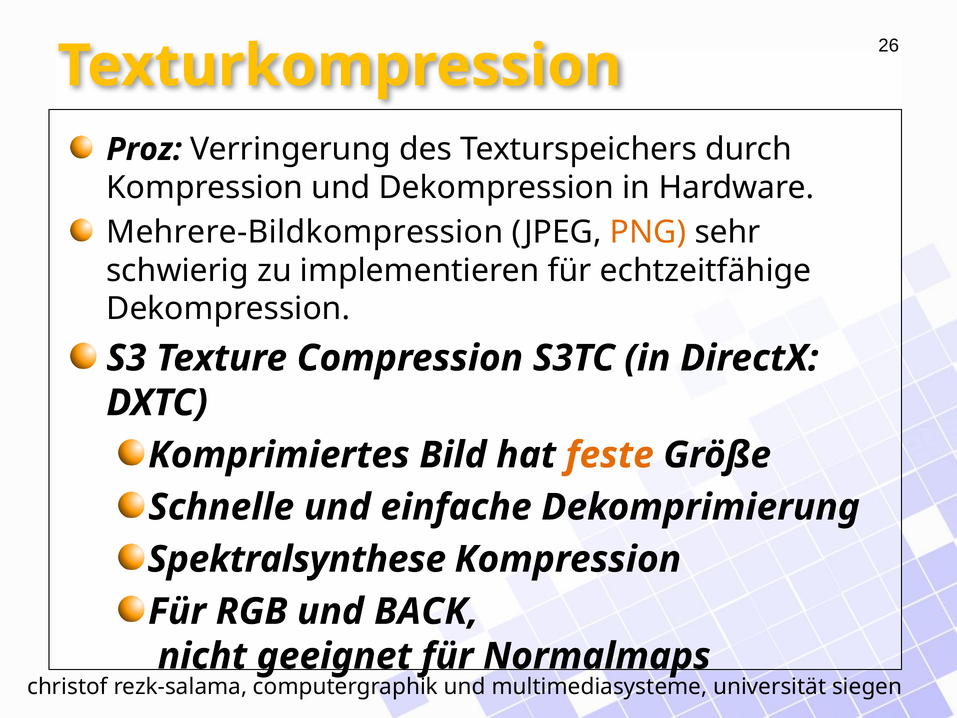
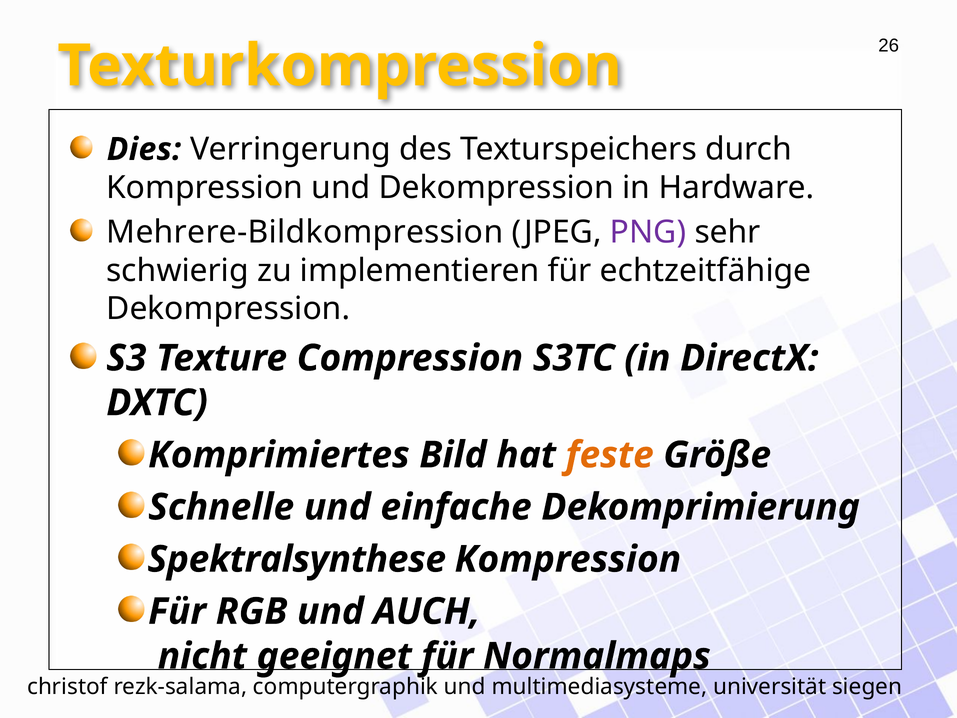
Proz: Proz -> Dies (144, 149)
PNG colour: orange -> purple (648, 232)
BACK: BACK -> AUCH (427, 611)
